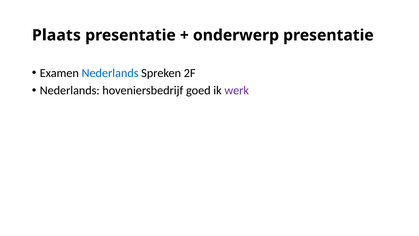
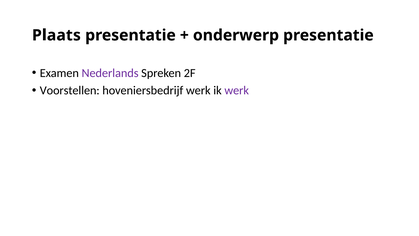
Nederlands colour: blue -> purple (110, 73)
Nederlands: Nederlands -> Voorstellen (70, 90)
hoveniersbedrijf goed: goed -> werk (198, 90)
